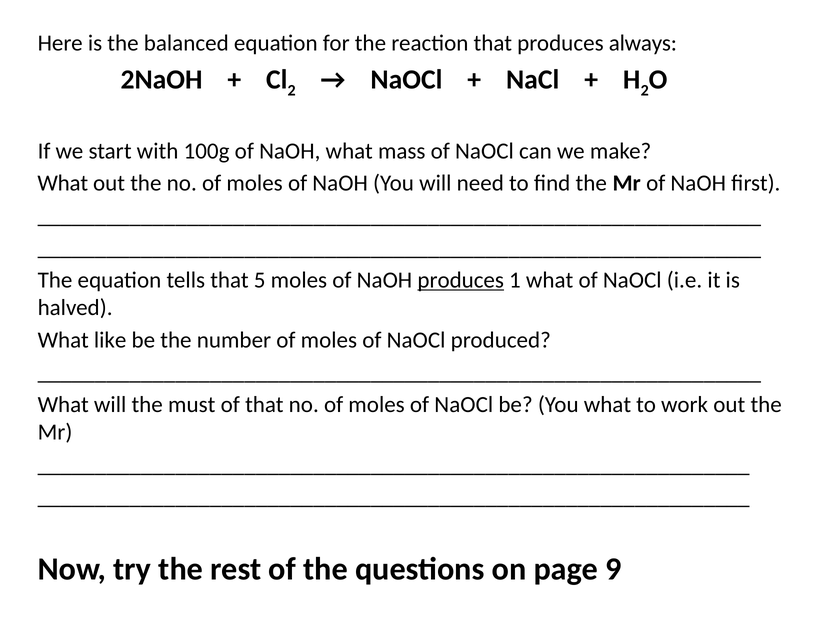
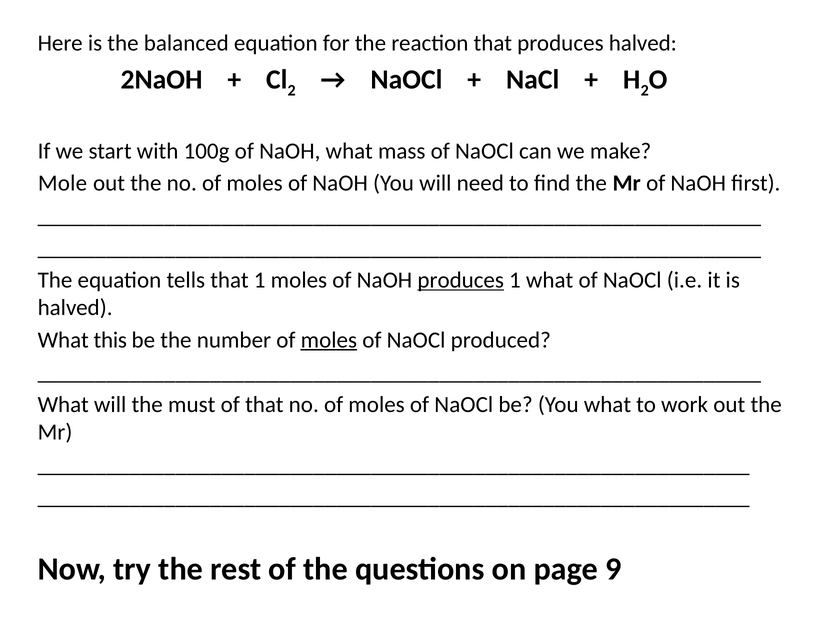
produces always: always -> halved (643, 43)
What: What -> Mole (63, 183)
that 5: 5 -> 1 (260, 280)
like: like -> this (110, 340)
moles underline: none -> present (329, 340)
